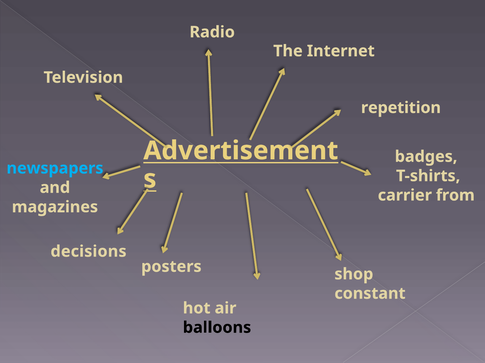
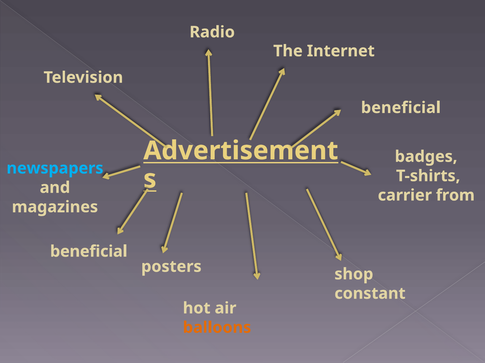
repetition: repetition -> beneficial (401, 108)
decisions: decisions -> beneficial (89, 252)
balloons colour: black -> orange (217, 328)
